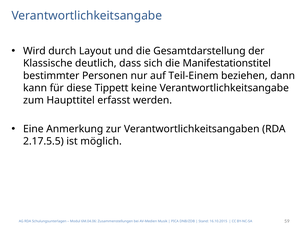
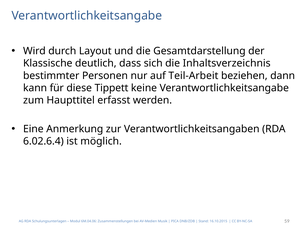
Manifestationstitel: Manifestationstitel -> Inhaltsverzeichnis (227, 63)
Teil-Einem: Teil-Einem -> Teil-Arbeit (193, 76)
2.17.5.5: 2.17.5.5 -> 6.02.6.4 (43, 141)
